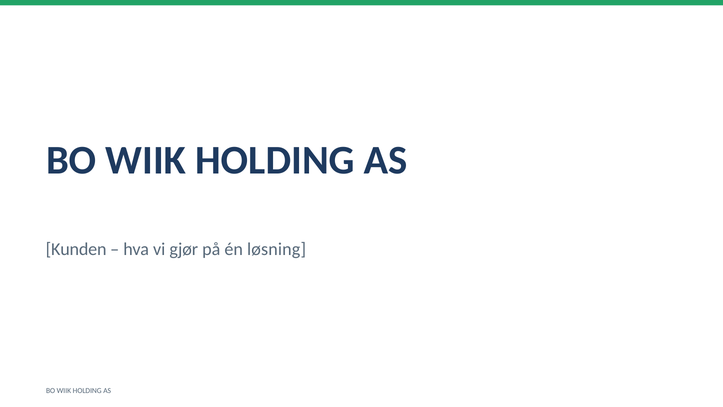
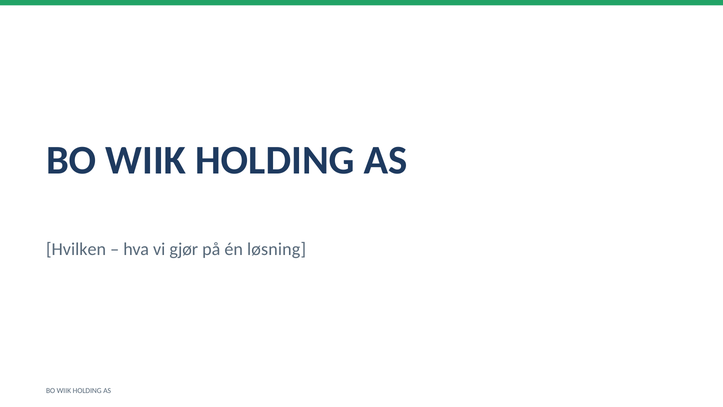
Kunden: Kunden -> Hvilken (76, 249)
